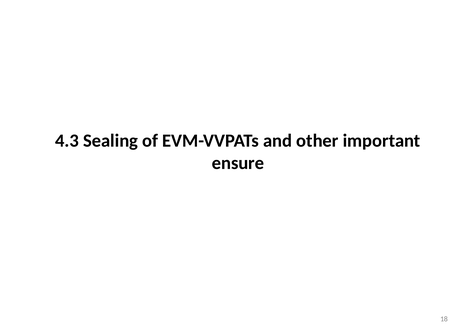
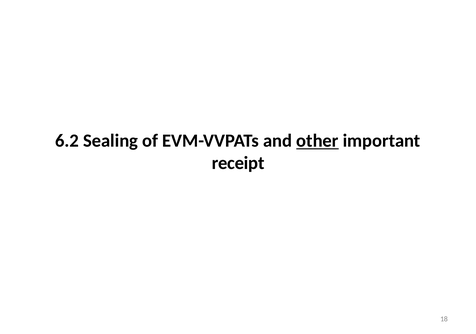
4.3: 4.3 -> 6.2 (67, 141)
other underline: none -> present (317, 141)
ensure: ensure -> receipt (238, 163)
